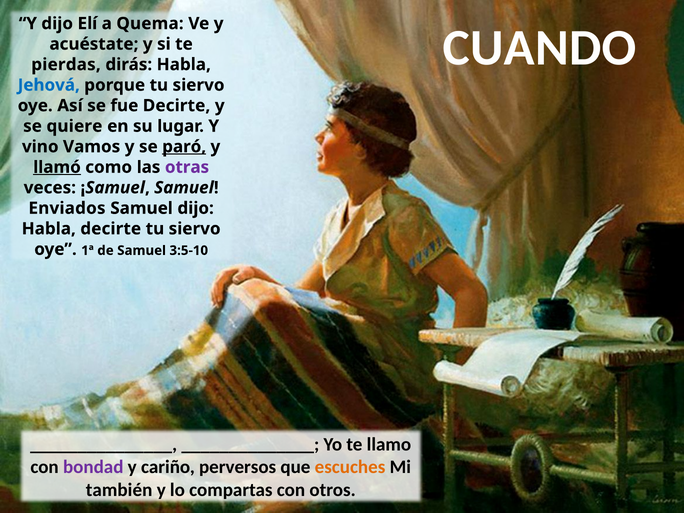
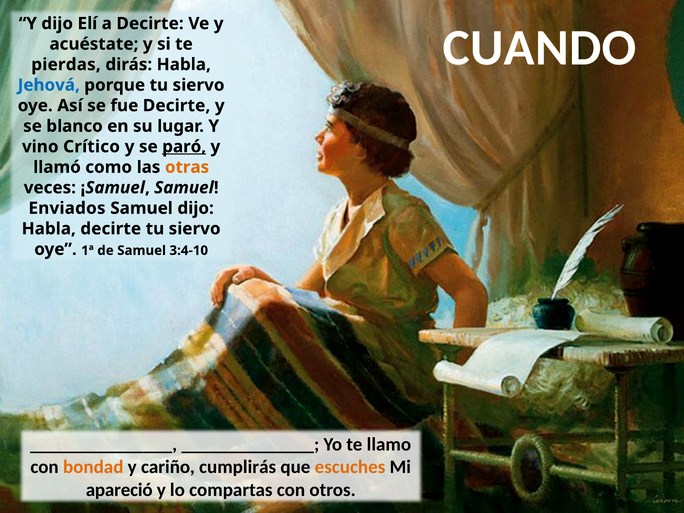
a Quema: Quema -> Decirte (150, 24)
quiere: quiere -> blanco (75, 126)
Vamos: Vamos -> Crítico (92, 147)
llamó underline: present -> none (57, 167)
otras colour: purple -> orange (187, 167)
3:5-10: 3:5-10 -> 3:4-10 (189, 250)
bondad colour: purple -> orange (93, 467)
perversos: perversos -> cumplirás (238, 467)
también: también -> apareció (119, 490)
